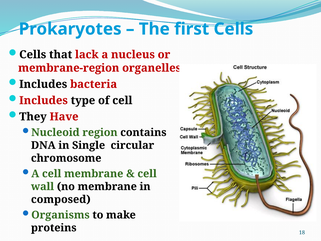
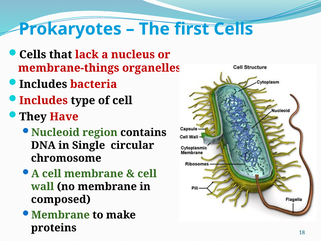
membrane-region: membrane-region -> membrane-things (69, 68)
Organisms: Organisms -> Membrane (60, 215)
